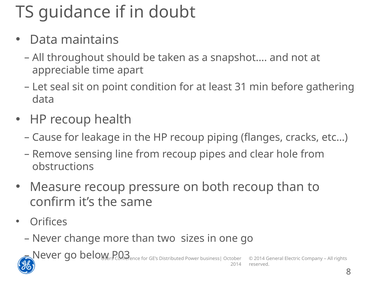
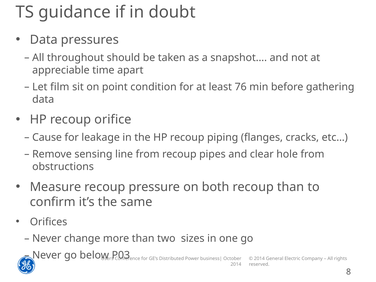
maintains: maintains -> pressures (90, 40)
seal: seal -> film (60, 87)
31: 31 -> 76 (241, 87)
health: health -> orifice (113, 120)
